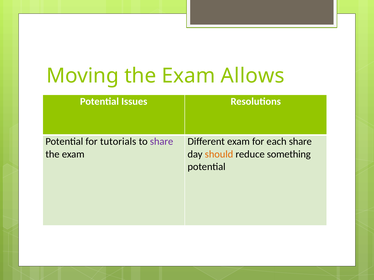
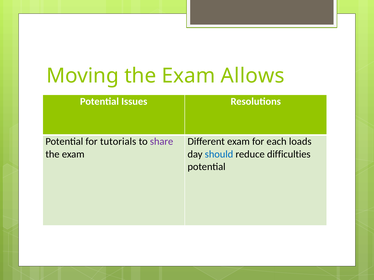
each share: share -> loads (300, 142)
should colour: orange -> blue (219, 154)
something: something -> difficulties (289, 154)
